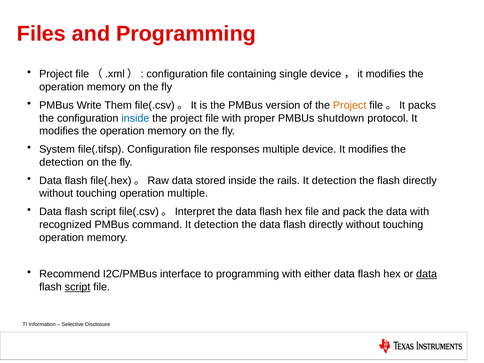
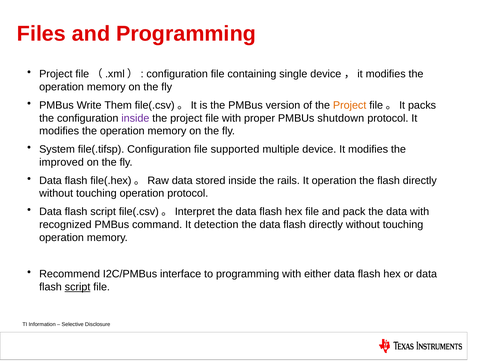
inside colour: blue -> purple (135, 118)
responses: responses -> supported (235, 149)
detection: detection -> improved (62, 162)
detection: detection -> operation (334, 181)
operation multiple: multiple -> protocol (188, 193)
data underline: present -> none (427, 274)
